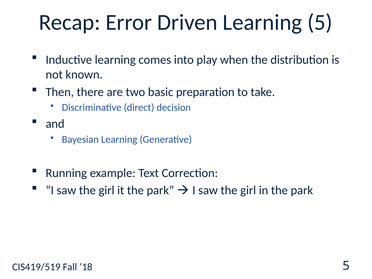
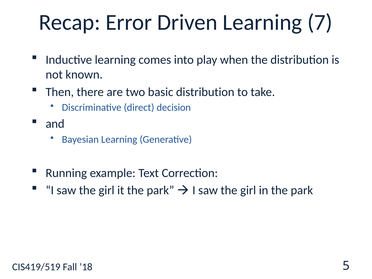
Learning 5: 5 -> 7 (320, 22)
basic preparation: preparation -> distribution (205, 92)
